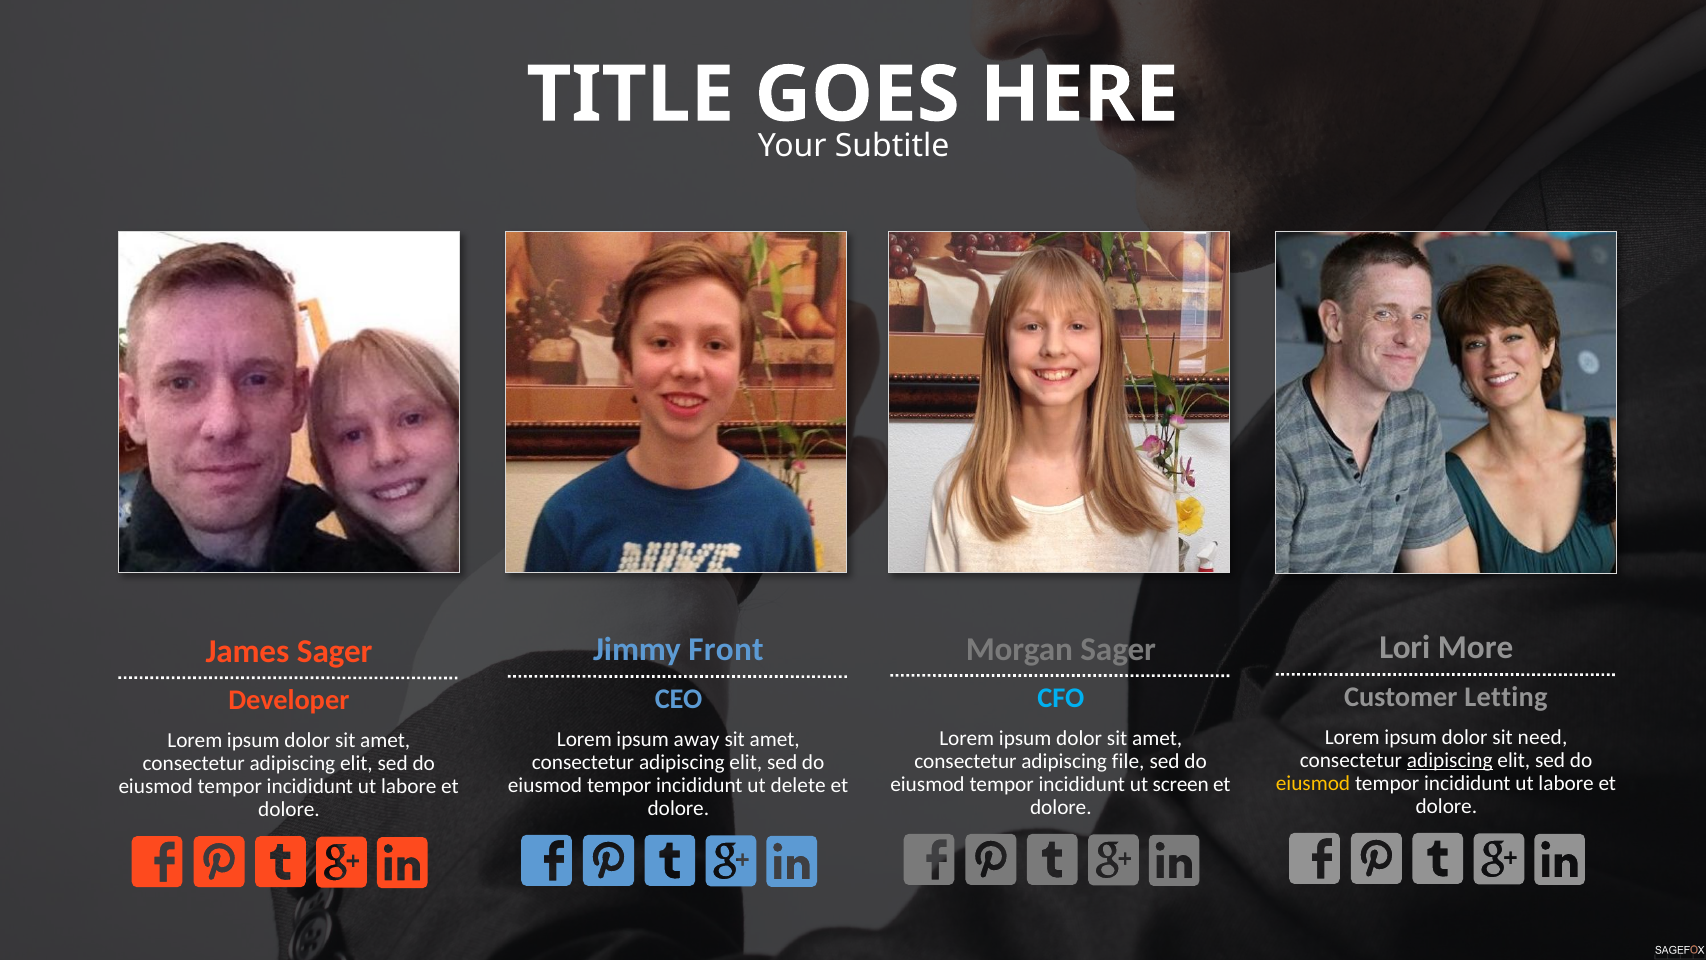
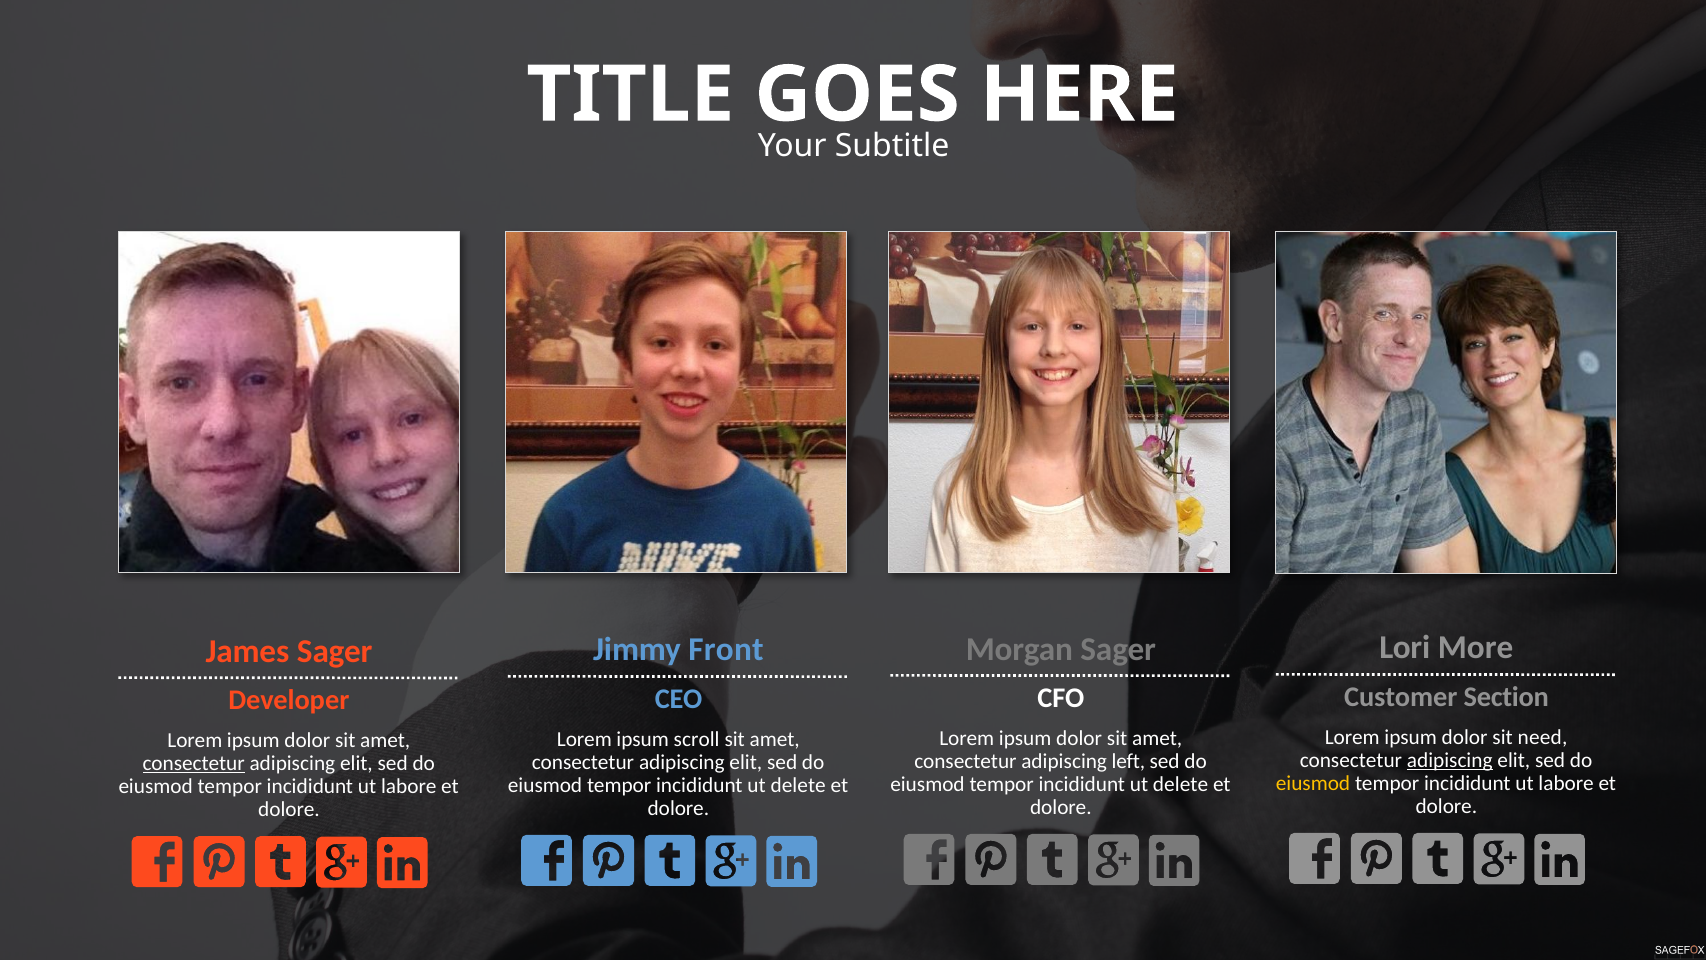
Letting: Letting -> Section (1506, 697)
CFO colour: light blue -> white (1061, 698)
away: away -> scroll (697, 739)
file: file -> left (1128, 761)
consectetur underline: none -> present (194, 763)
screen: screen -> delete (1181, 784)
